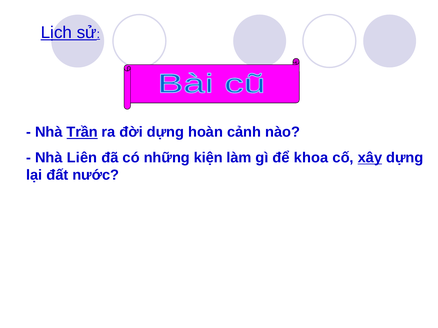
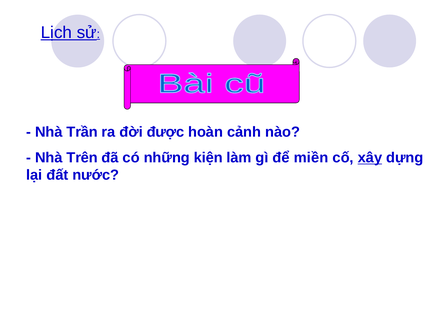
Trần underline: present -> none (82, 132)
đời dựng: dựng -> được (166, 132)
Liên: Liên -> Trên (82, 158)
khoa: khoa -> miền (311, 158)
